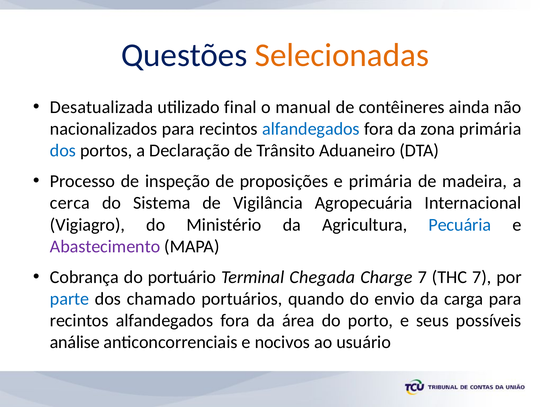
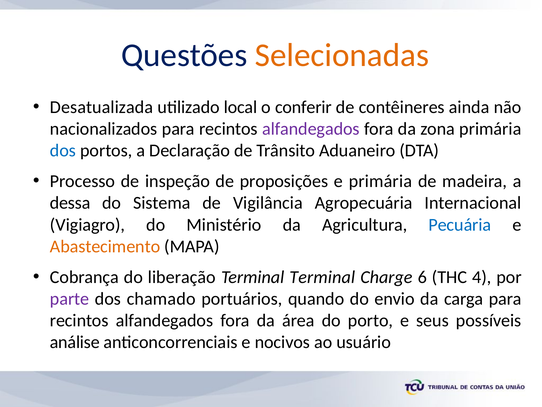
final: final -> local (241, 107)
manual: manual -> conferir (303, 107)
alfandegados colour: blue -> purple (311, 129)
cerca: cerca -> dessa (70, 203)
Abastecimento colour: purple -> orange (105, 246)
portuário: portuário -> liberação (182, 277)
Terminal Chegada: Chegada -> Terminal (322, 277)
Charge 7: 7 -> 6 (422, 277)
THC 7: 7 -> 4 (482, 277)
parte colour: blue -> purple (70, 299)
